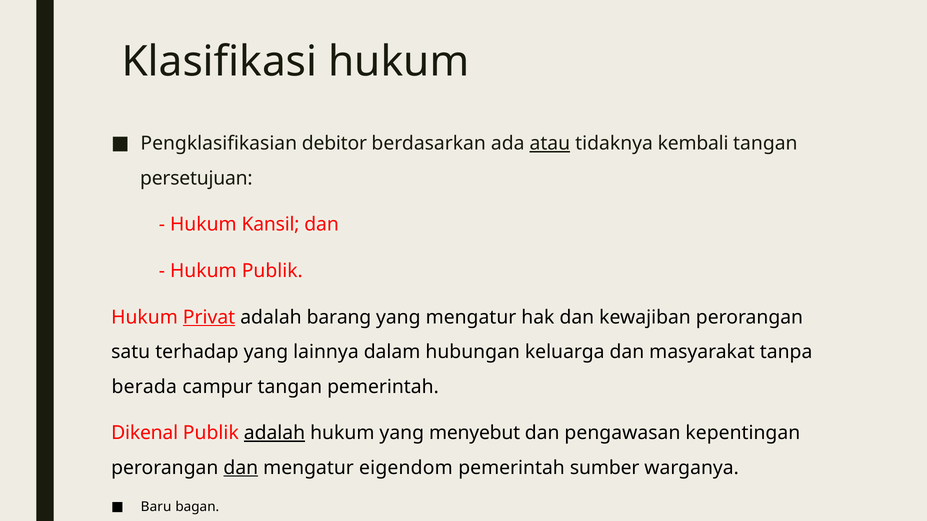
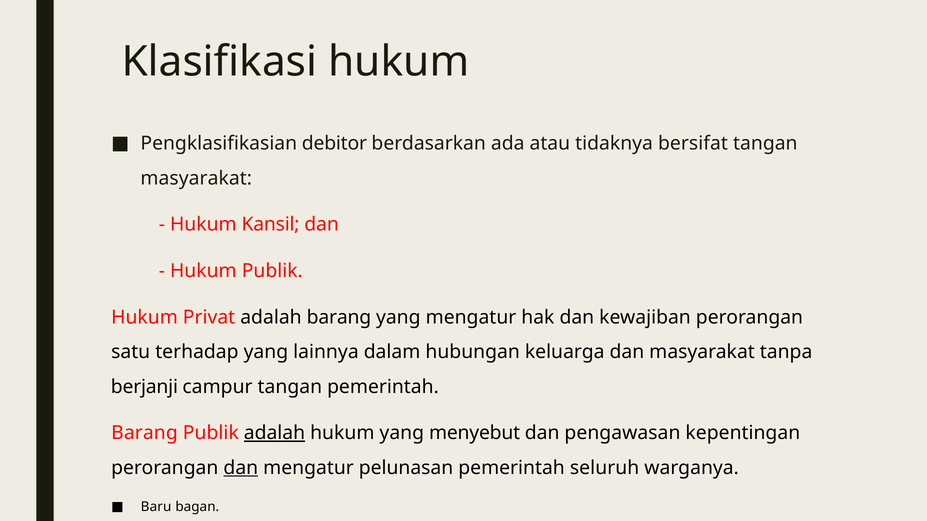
atau underline: present -> none (550, 144)
kembali: kembali -> bersifat (693, 144)
persetujuan: persetujuan -> masyarakat (196, 178)
Privat underline: present -> none (209, 317)
berada: berada -> berjanji (144, 387)
Dikenal: Dikenal -> Barang (145, 433)
eigendom: eigendom -> pelunasan (406, 468)
sumber: sumber -> seluruh (605, 468)
